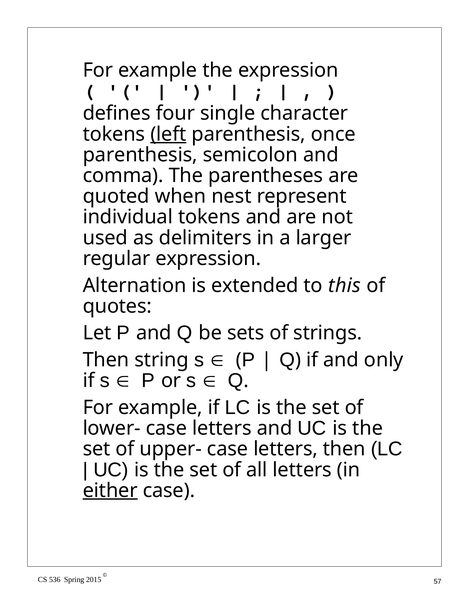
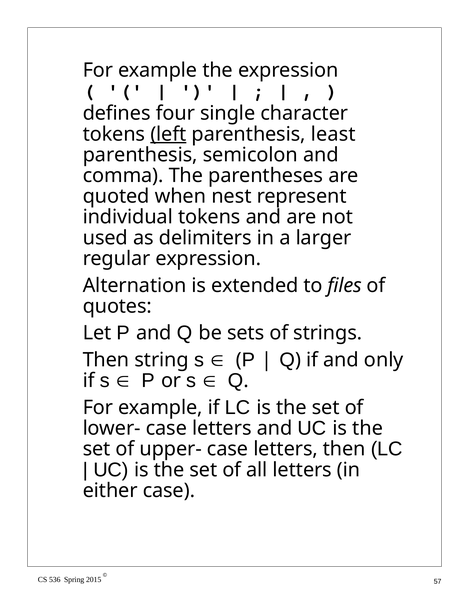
once: once -> least (333, 134)
this: this -> files (345, 285)
either underline: present -> none (110, 490)
